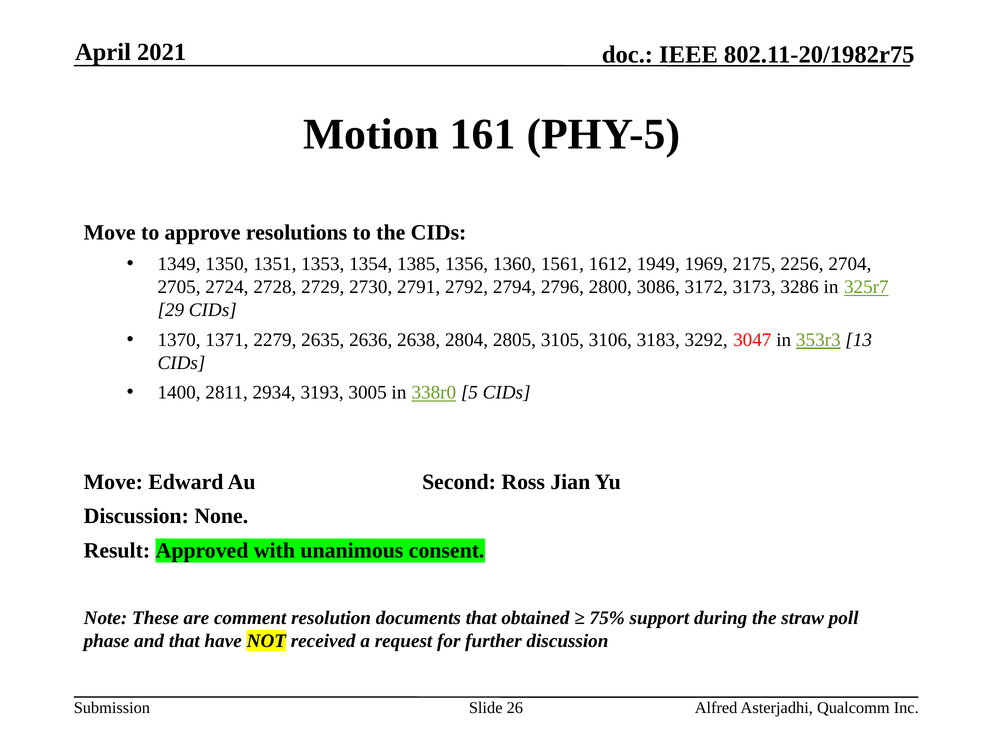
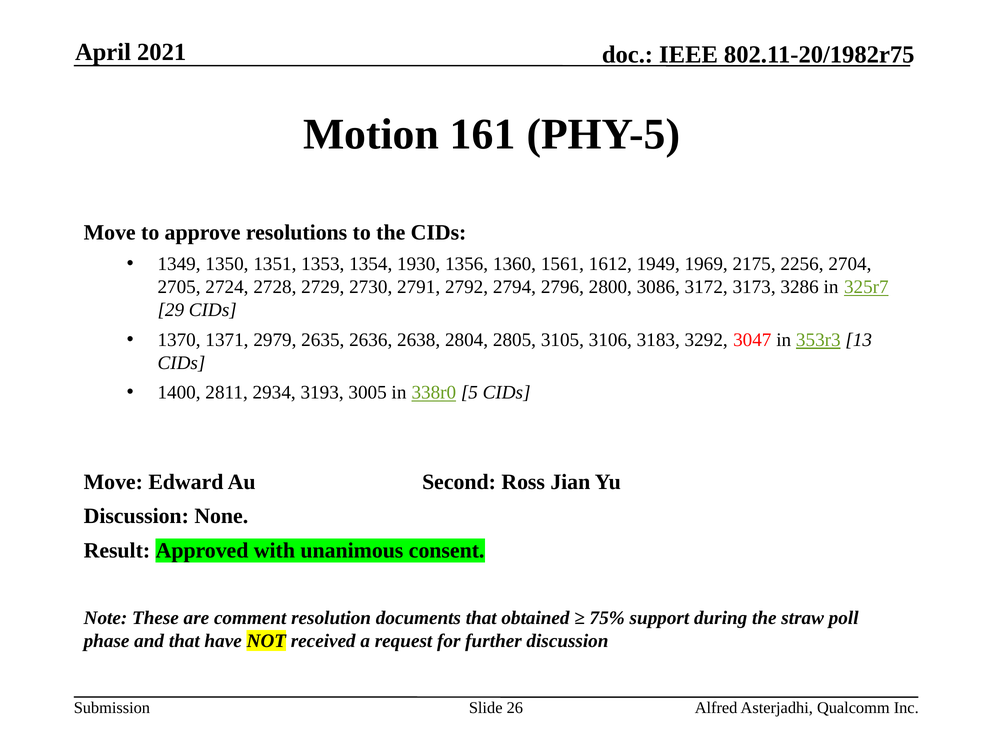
1385: 1385 -> 1930 (419, 264)
2279: 2279 -> 2979 (275, 340)
